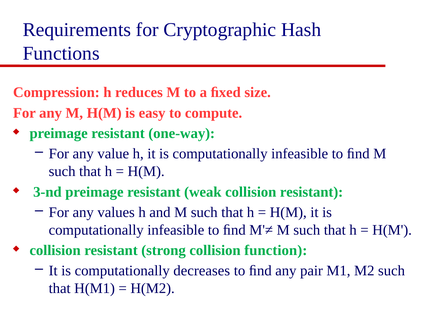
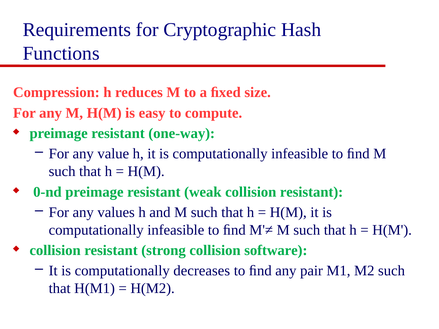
3-nd: 3-nd -> 0-nd (47, 192)
function: function -> software (276, 251)
